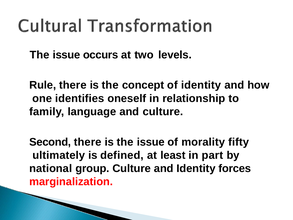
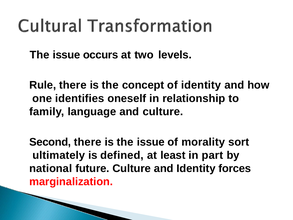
fifty: fifty -> sort (239, 142)
group: group -> future (92, 168)
